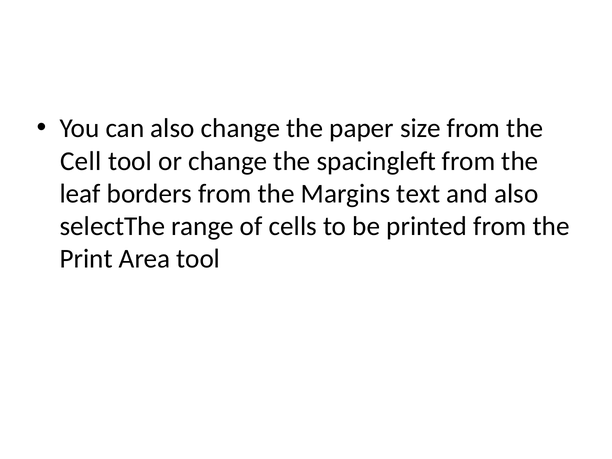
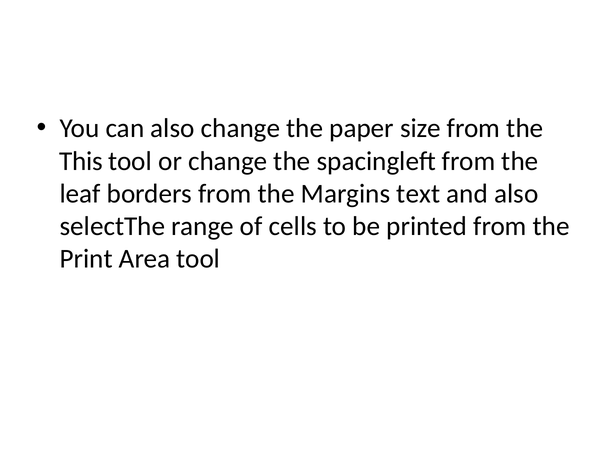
Cell: Cell -> This (81, 161)
